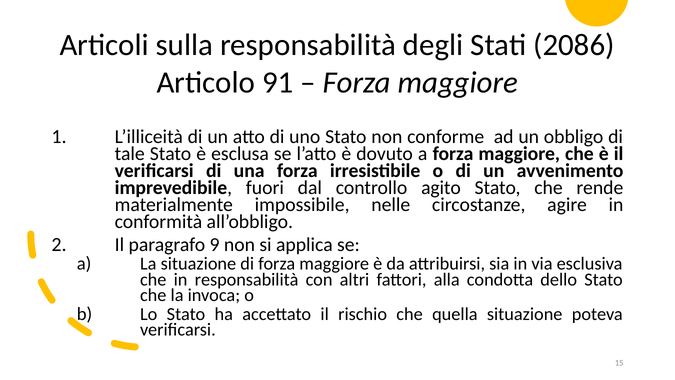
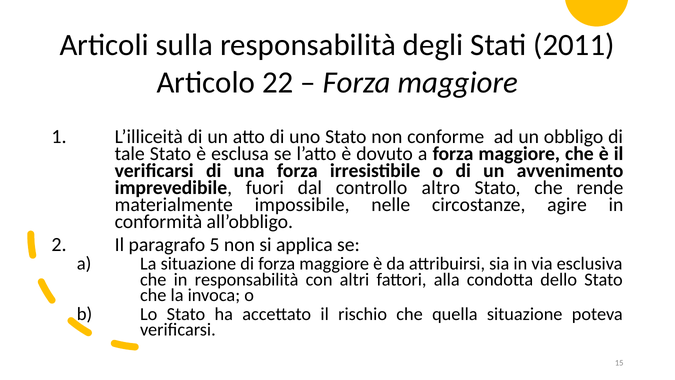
2086: 2086 -> 2011 (574, 45)
91: 91 -> 22 (278, 82)
agito: agito -> altro (441, 188)
9: 9 -> 5 (215, 244)
